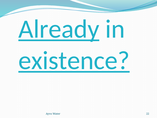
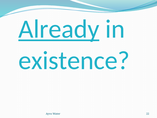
existence underline: present -> none (74, 60)
